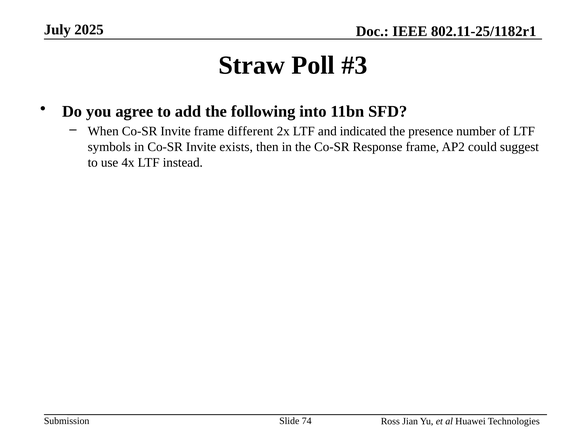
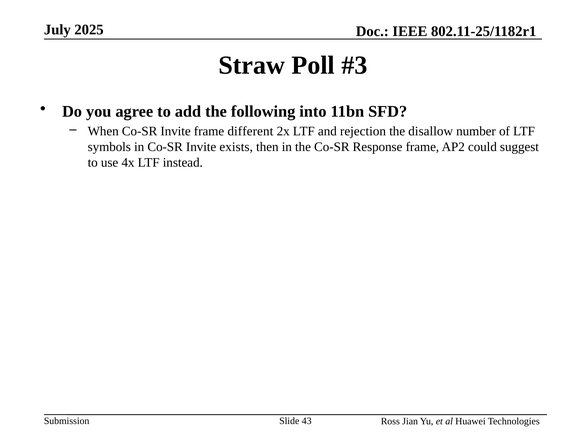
indicated: indicated -> rejection (363, 131)
presence: presence -> disallow (431, 131)
74: 74 -> 43 (307, 422)
